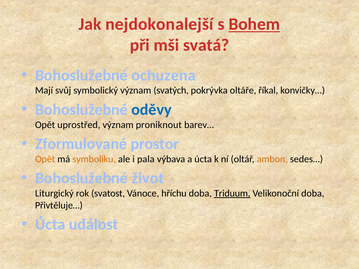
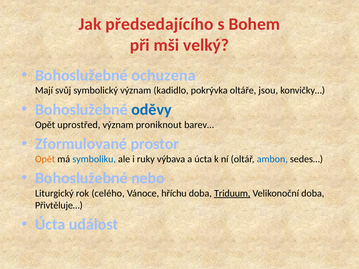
nejdokonalejší: nejdokonalejší -> předsedajícího (159, 24)
Bohem underline: present -> none (254, 24)
svatá: svatá -> velký (206, 45)
svatých: svatých -> kadidlo (171, 90)
říkal: říkal -> jsou (268, 90)
symboliku colour: orange -> blue (94, 159)
pala: pala -> ruky (146, 159)
ambon colour: orange -> blue (272, 159)
život: život -> nebo (148, 178)
svatost: svatost -> celého (108, 194)
